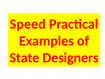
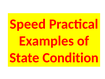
Designers: Designers -> Condition (70, 58)
